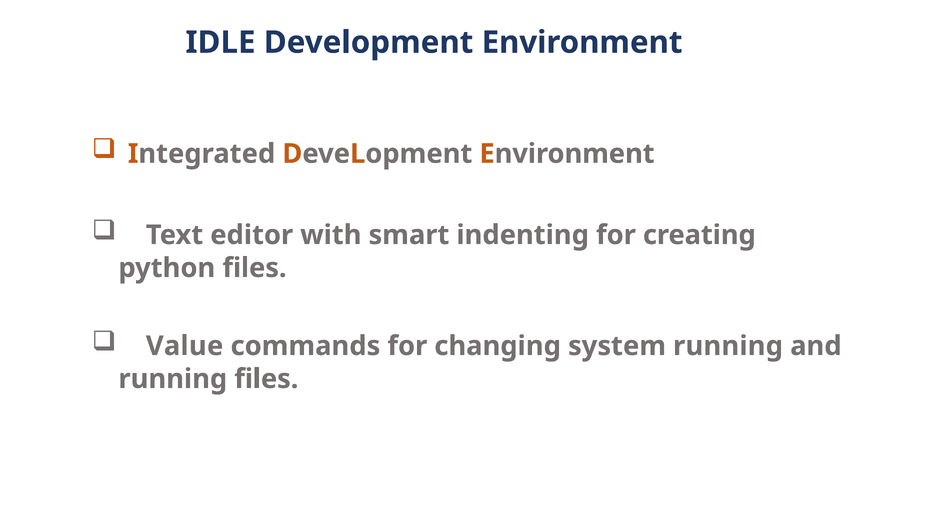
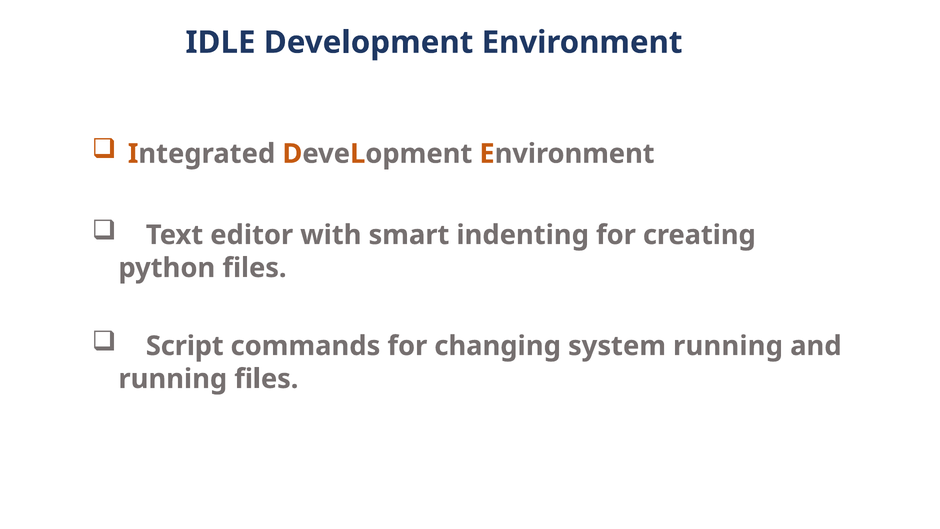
Value: Value -> Script (185, 346)
